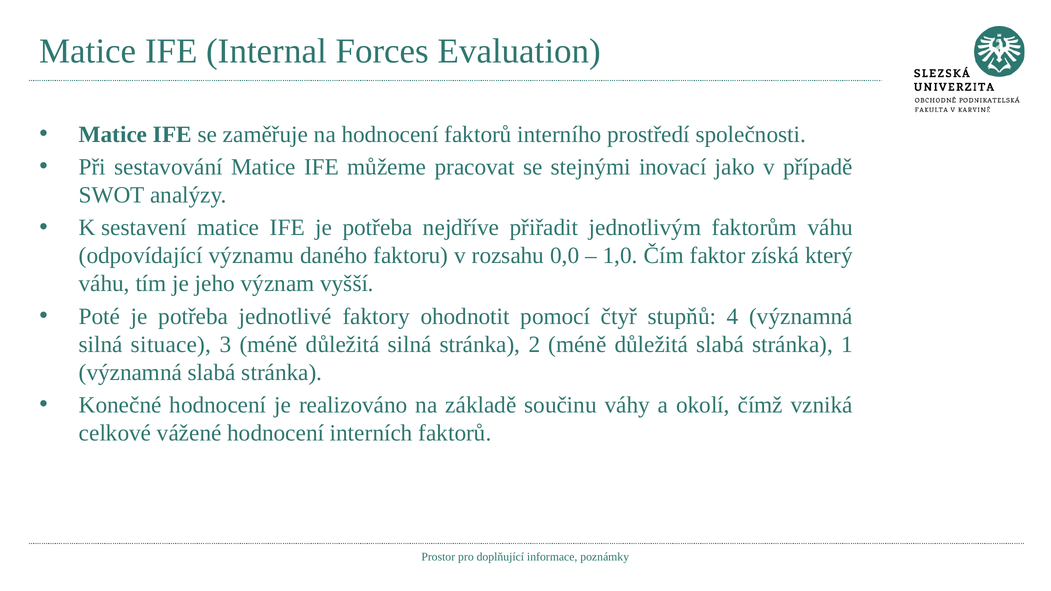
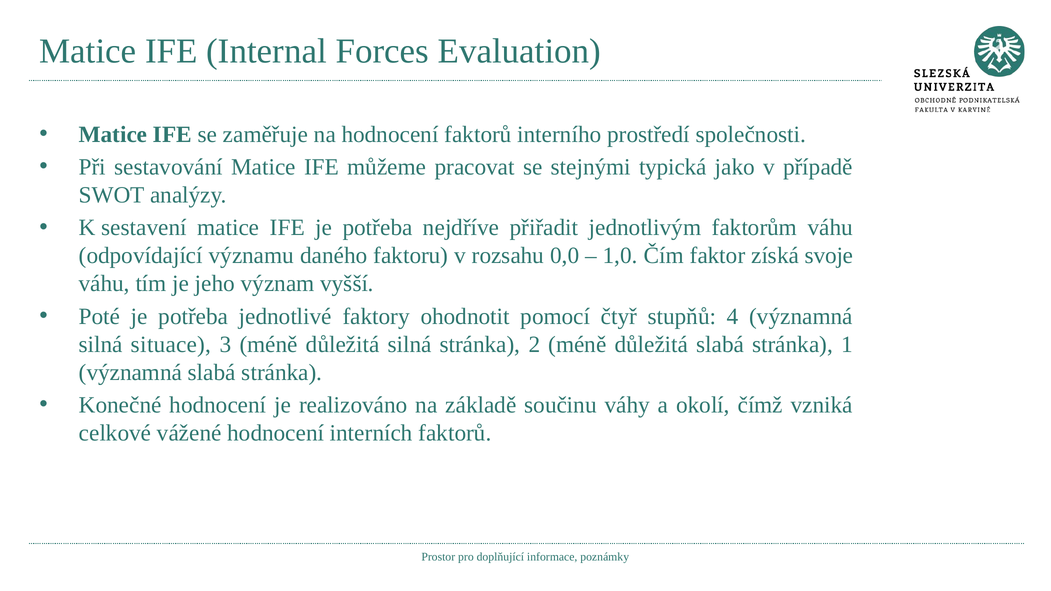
inovací: inovací -> typická (673, 167)
který: který -> svoje (829, 256)
